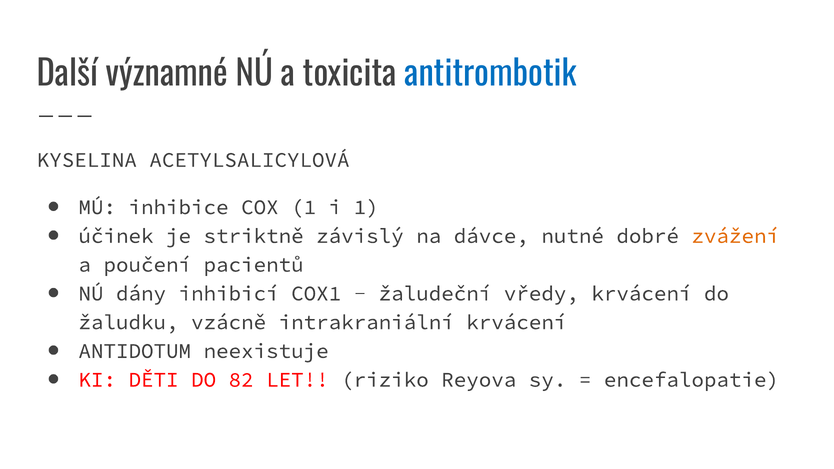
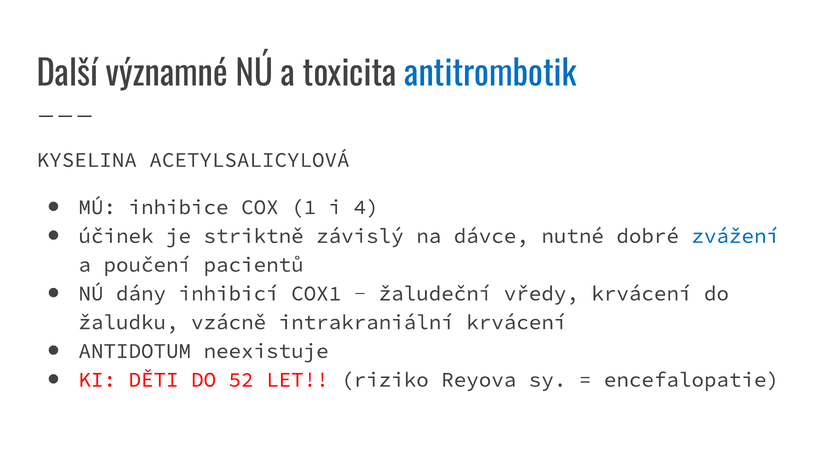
i 1: 1 -> 4 (366, 207)
zvážení colour: orange -> blue (735, 236)
82: 82 -> 52 (241, 380)
